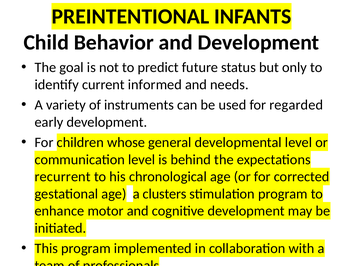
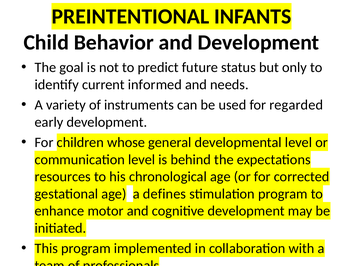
recurrent: recurrent -> resources (63, 177)
clusters: clusters -> defines (165, 194)
